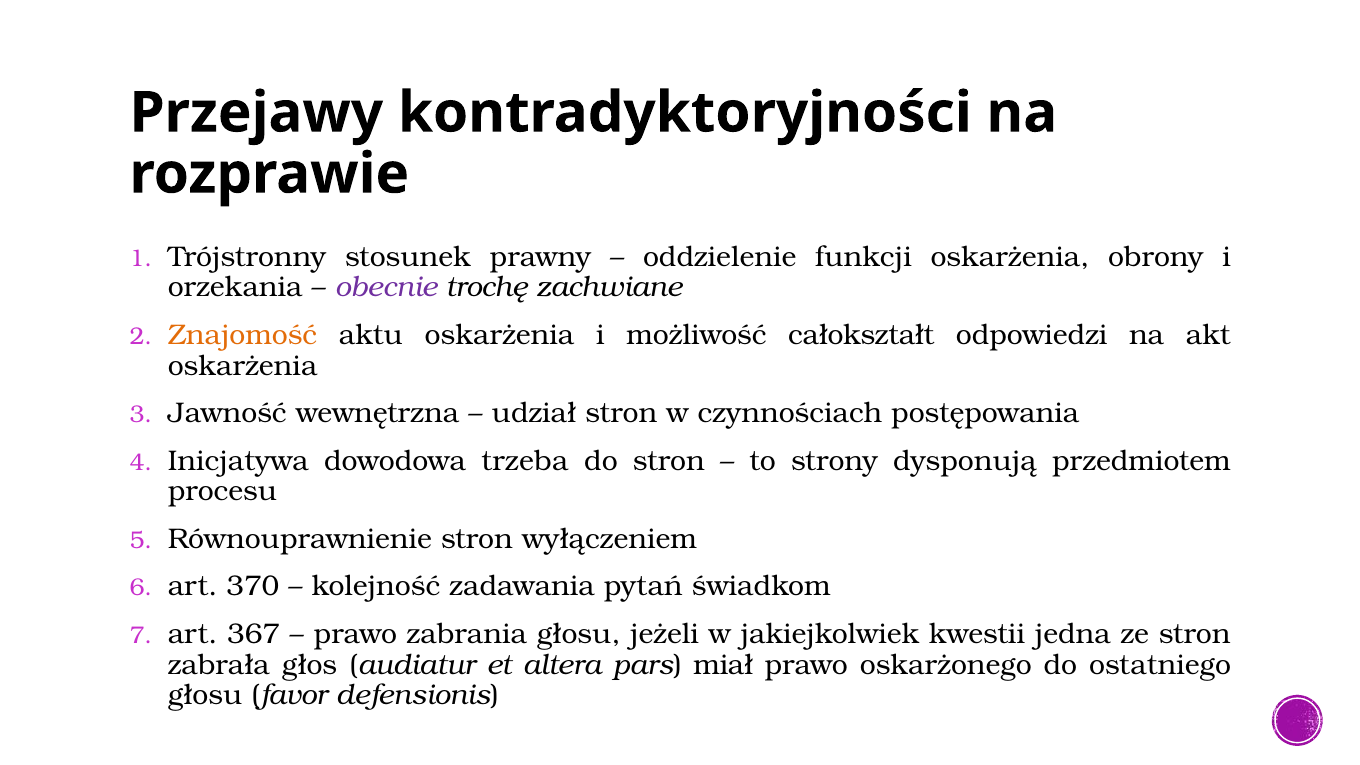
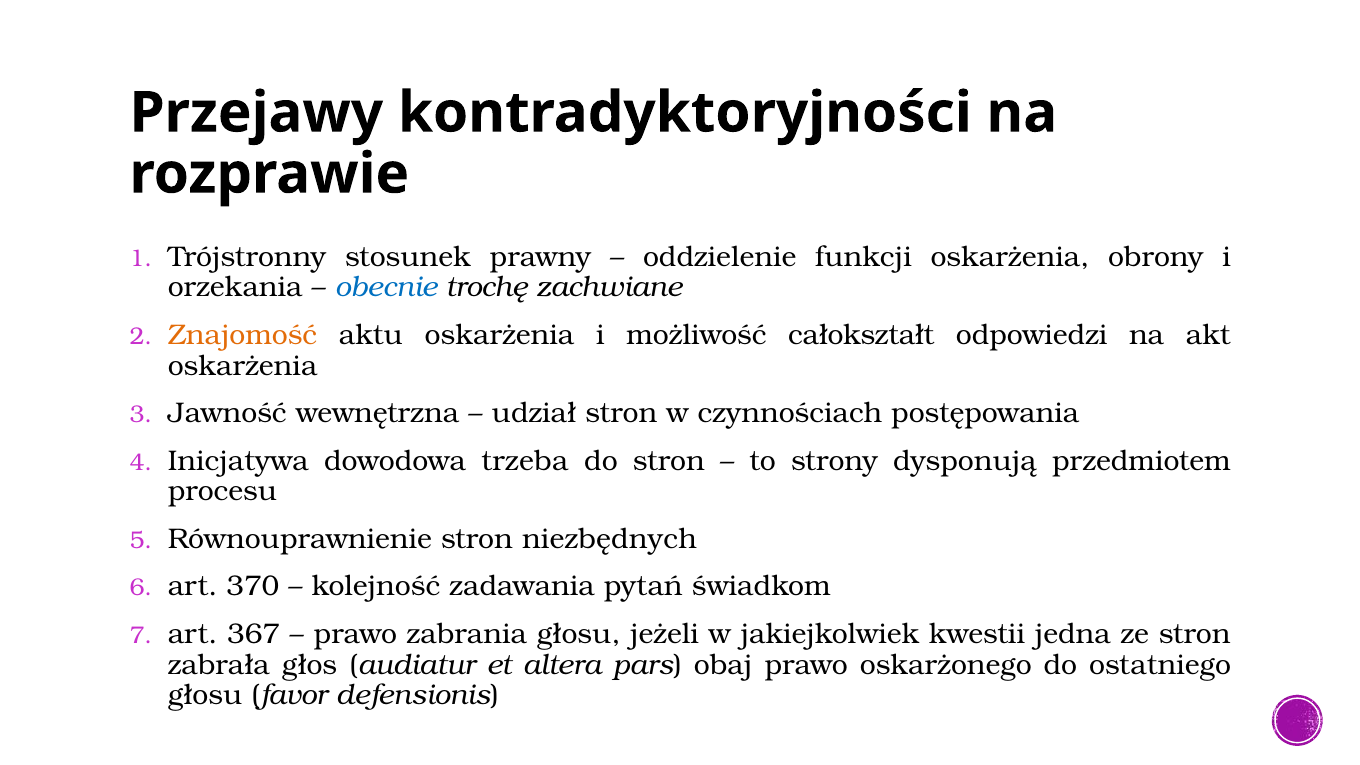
obecnie colour: purple -> blue (386, 287)
wyłączeniem: wyłączeniem -> niezbędnych (610, 539)
miał: miał -> obaj (723, 665)
